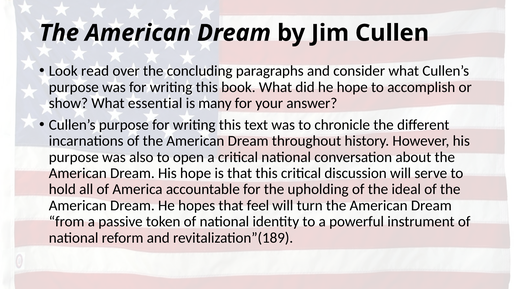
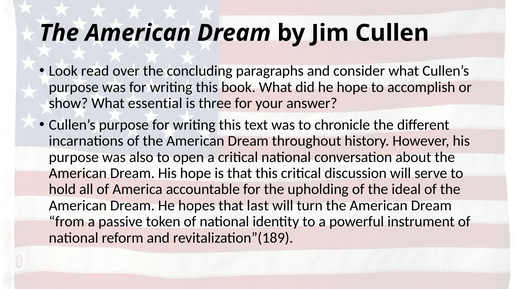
many: many -> three (215, 103)
feel: feel -> last (258, 206)
